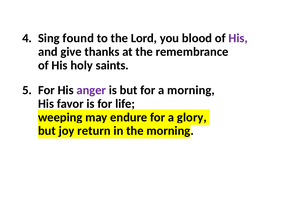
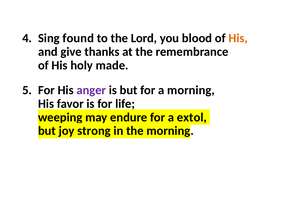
His colour: purple -> orange (238, 38)
saints: saints -> made (112, 65)
glory: glory -> extol (192, 117)
return: return -> strong (94, 131)
